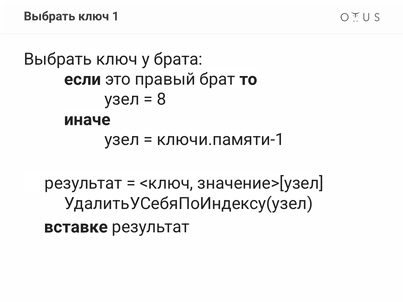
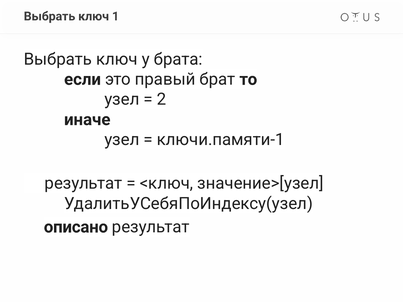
8: 8 -> 2 (162, 100)
вставке: вставке -> описано (76, 227)
